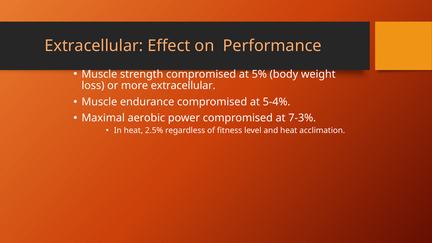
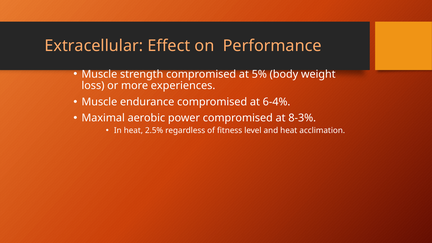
more extracellular: extracellular -> experiences (183, 86)
5-4%: 5-4% -> 6-4% (277, 102)
7-3%: 7-3% -> 8-3% (302, 118)
